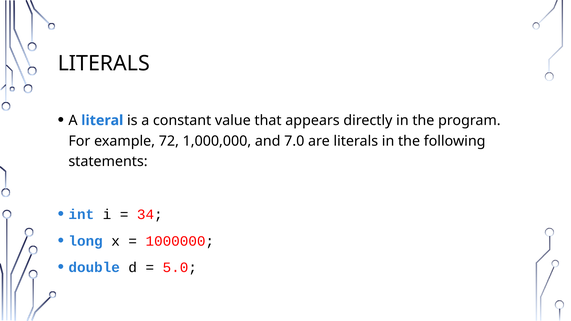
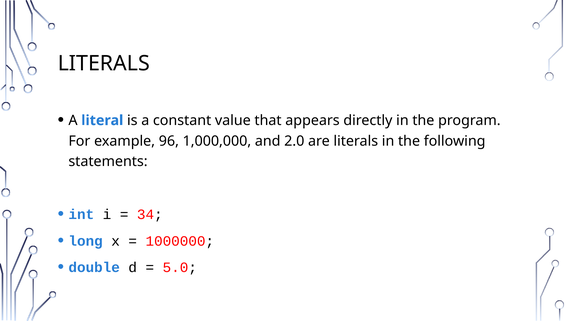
72: 72 -> 96 (169, 141)
7.0: 7.0 -> 2.0 (294, 141)
